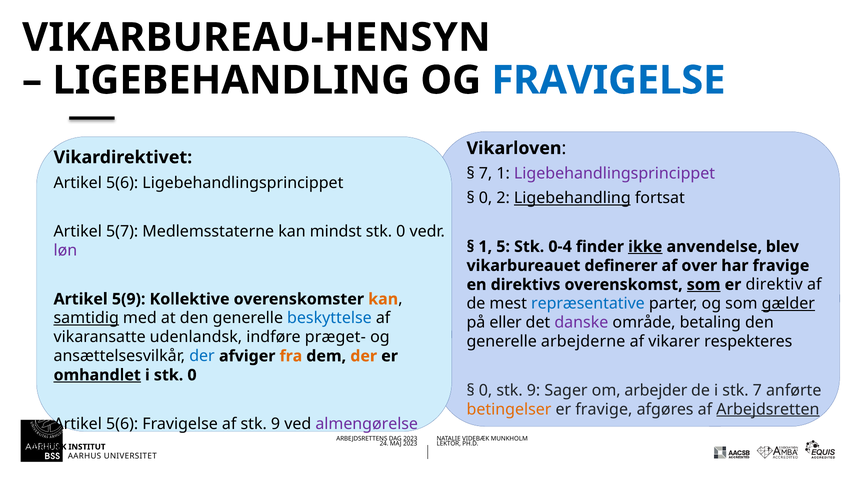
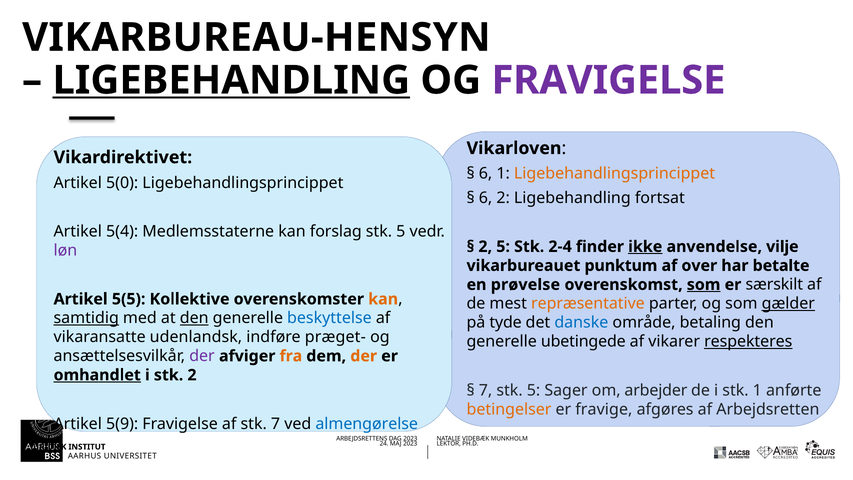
LIGEBEHANDLING underline: none -> present (231, 80)
FRAVIGELSE colour: blue -> purple (608, 80)
7: 7 -> 6 (486, 174)
Ligebehandlingsprincippet colour: purple -> orange (615, 174)
5(6: 5(6 -> 5(0 (122, 183)
0: 0 -> 6 (486, 198)
Ligebehandling underline: present -> none (572, 198)
5(7: 5(7 -> 5(4 (122, 231)
mindst: mindst -> forslag (336, 231)
0: 0 -> 5 (401, 231)
1: 1 -> 2 (485, 247)
0-4: 0-4 -> 2-4 (560, 247)
blev: blev -> vilje (782, 247)
definerer: definerer -> punktum (621, 266)
har fravige: fravige -> betalte (781, 266)
direktivs: direktivs -> prøvelse (525, 285)
direktiv: direktiv -> særskilt (774, 285)
5(9: 5(9 -> 5(5 (129, 299)
repræsentative colour: blue -> orange (588, 304)
den underline: none -> present (194, 318)
eller: eller -> tyde (506, 323)
danske colour: purple -> blue (581, 323)
arbejderne: arbejderne -> ubetingede (583, 342)
respekteres underline: none -> present (748, 342)
der colour: blue -> purple (202, 356)
i stk 0: 0 -> 2 (192, 375)
0: 0 -> 7 (486, 390)
9: 9 -> 5 (534, 390)
stk 7: 7 -> 1 (757, 390)
Arbejdsretten underline: present -> none (768, 409)
5(6: 5(6 -> 5(9 (122, 424)
af stk 9: 9 -> 7 (276, 424)
almengørelse colour: purple -> blue (367, 424)
